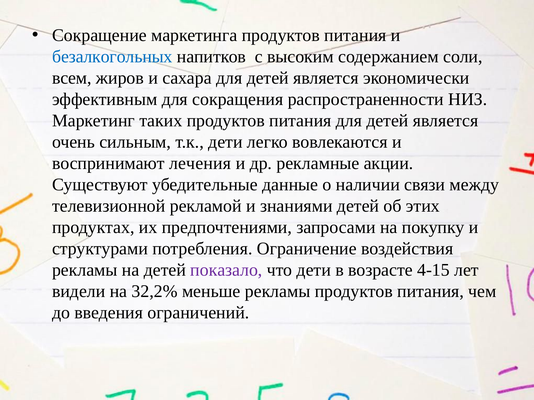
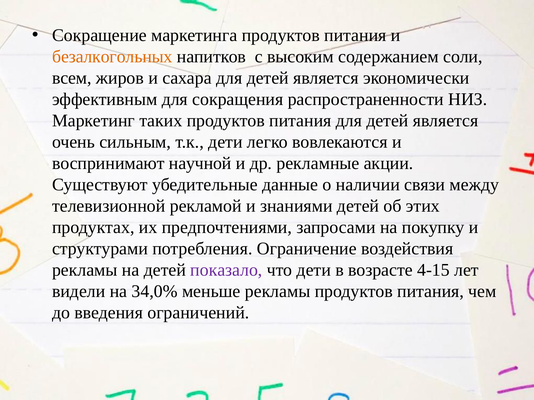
безалкогольных colour: blue -> orange (112, 57)
лечения: лечения -> научной (200, 164)
32,2%: 32,2% -> 34,0% (155, 292)
